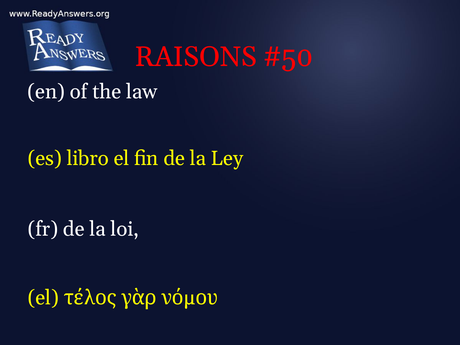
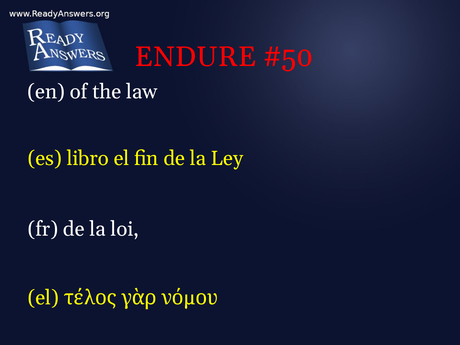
RAISONS: RAISONS -> ENDURE (196, 57)
